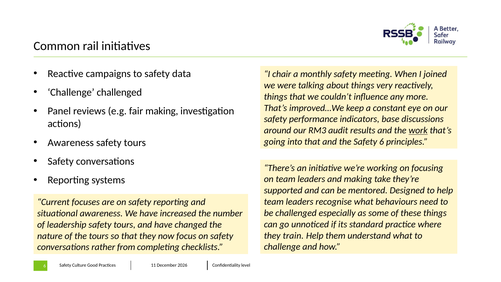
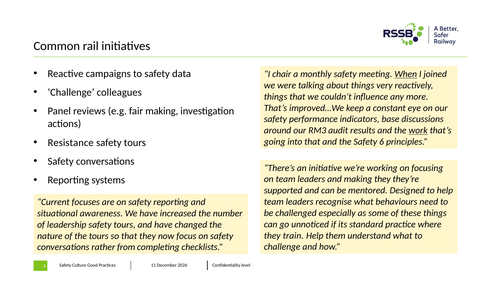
When underline: none -> present (406, 74)
Challenge challenged: challenged -> colleagues (119, 92)
Awareness: Awareness -> Resistance (71, 142)
making take: take -> they (382, 179)
